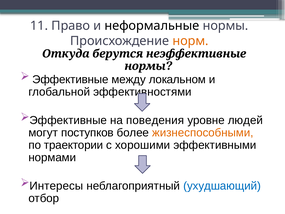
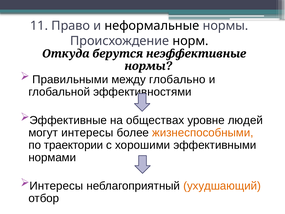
норм colour: orange -> black (190, 41)
Эффективные: Эффективные -> Правильными (70, 79)
локальном: локальном -> глобально (177, 79)
поведения: поведения -> обществах (155, 120)
могут поступков: поступков -> интересы (87, 133)
ухудшающий colour: blue -> orange (222, 186)
